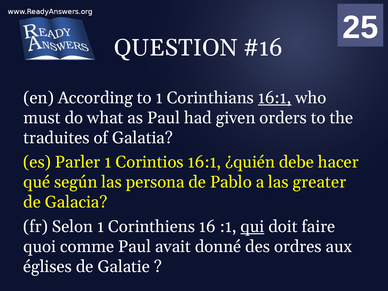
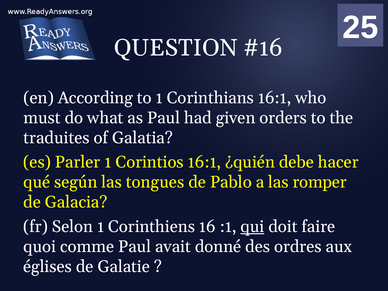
16:1 underline: present -> none (275, 98)
persona: persona -> tongues (155, 182)
greater: greater -> romper (320, 182)
